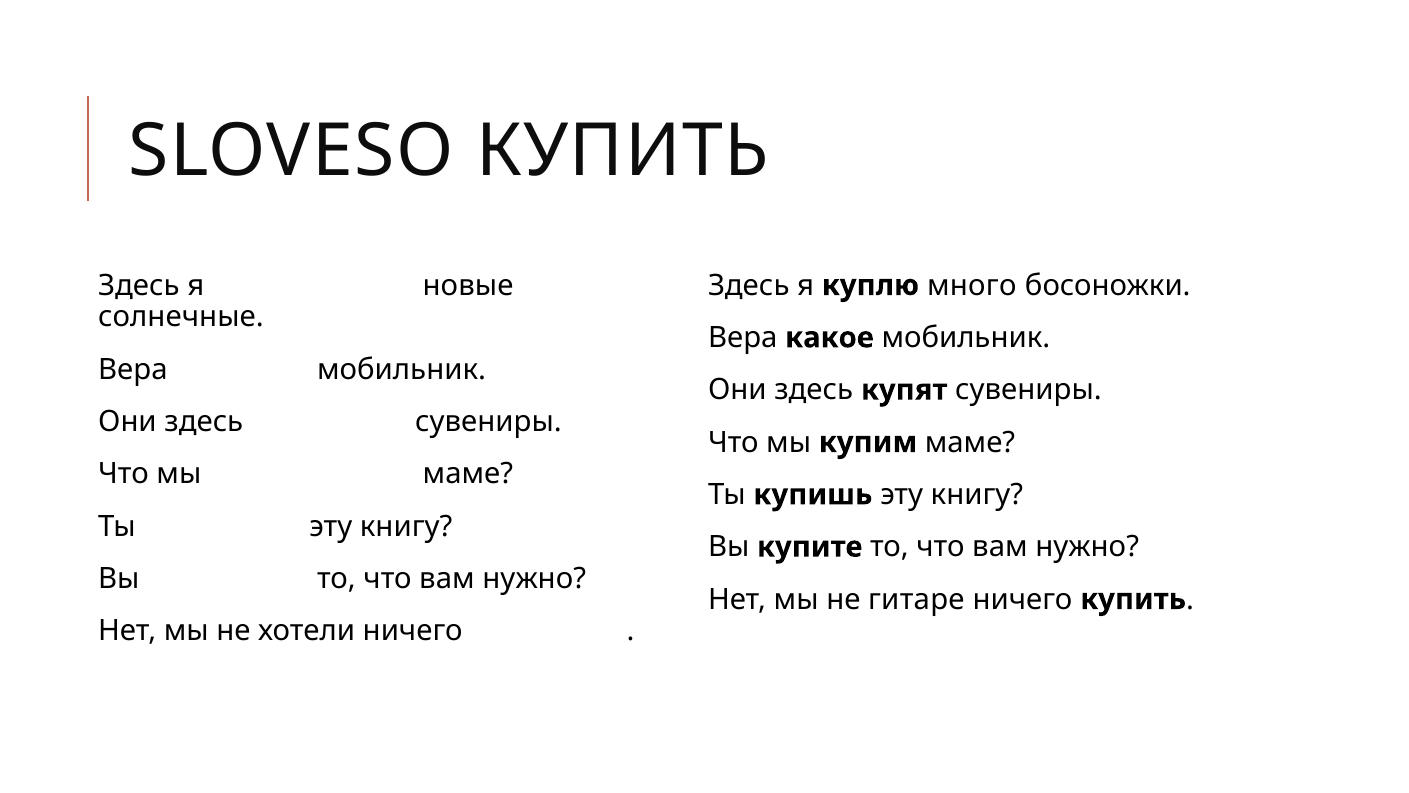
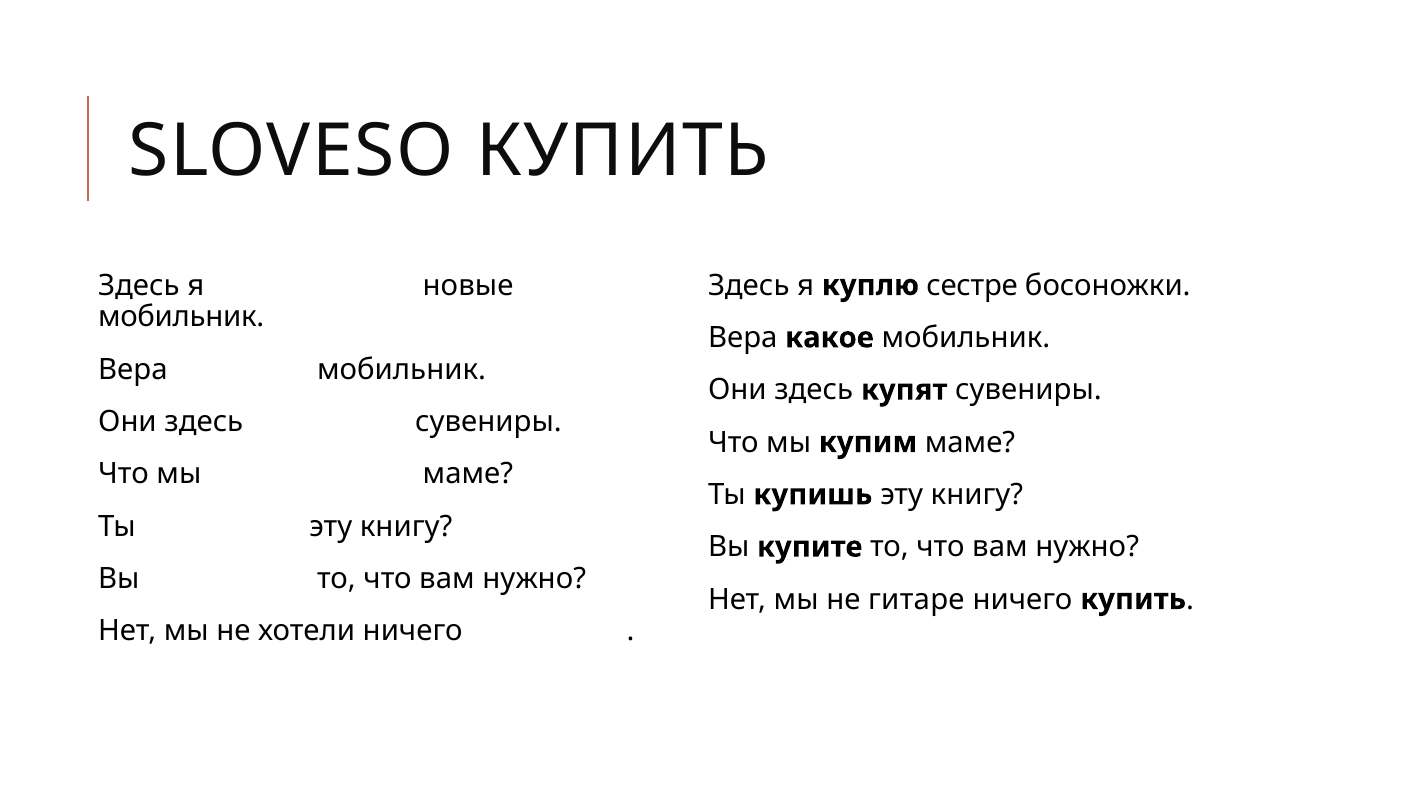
много: много -> сестре (972, 285)
солнечные: солнечные -> мобильник (181, 317)
